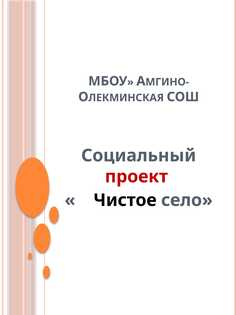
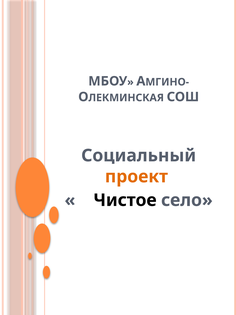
проект colour: red -> orange (136, 176)
